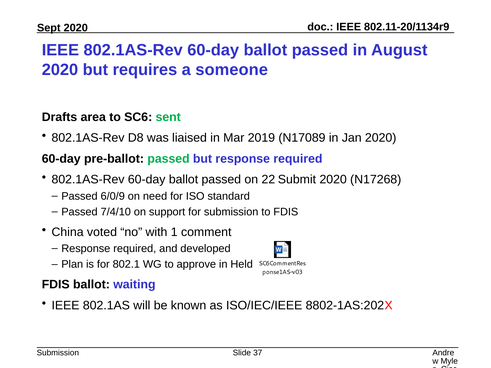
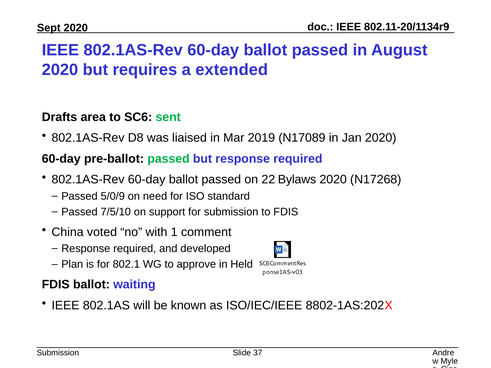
someone: someone -> extended (232, 70)
Submit: Submit -> Bylaws (297, 180)
6/0/9: 6/0/9 -> 5/0/9 (113, 196)
7/4/10: 7/4/10 -> 7/5/10 (116, 212)
